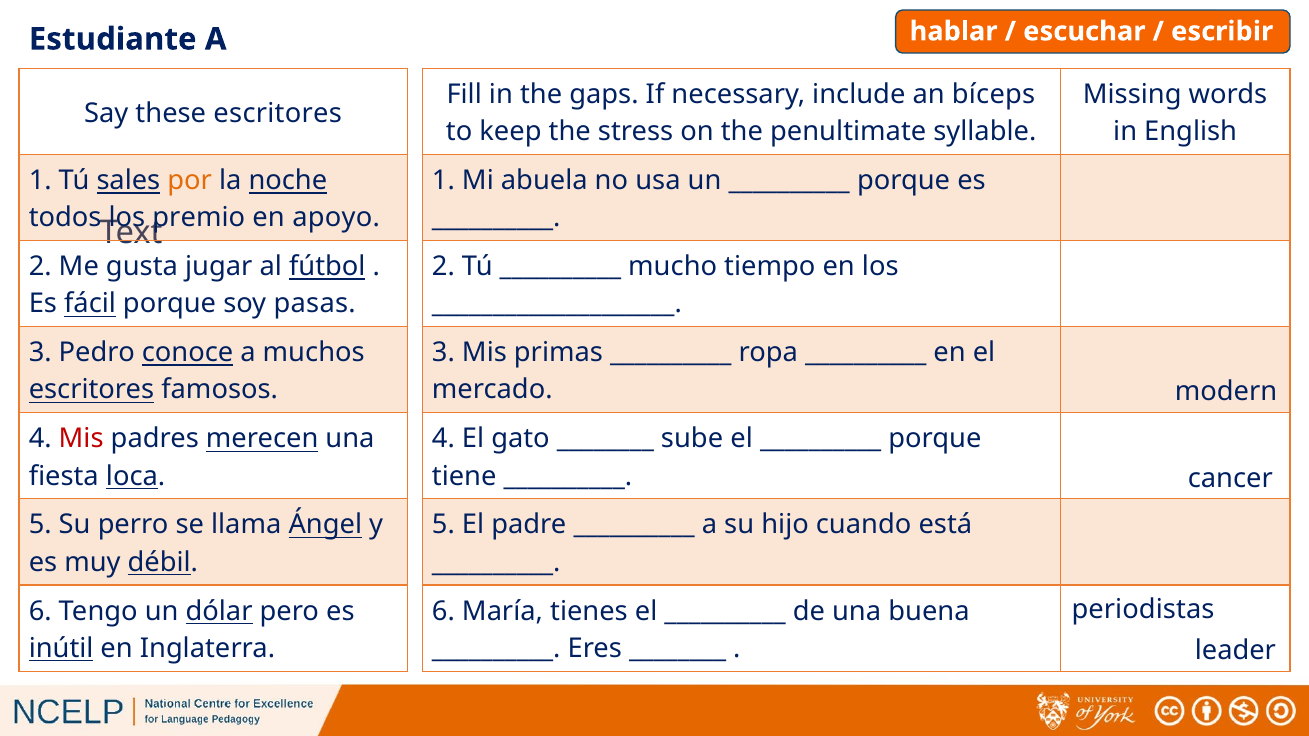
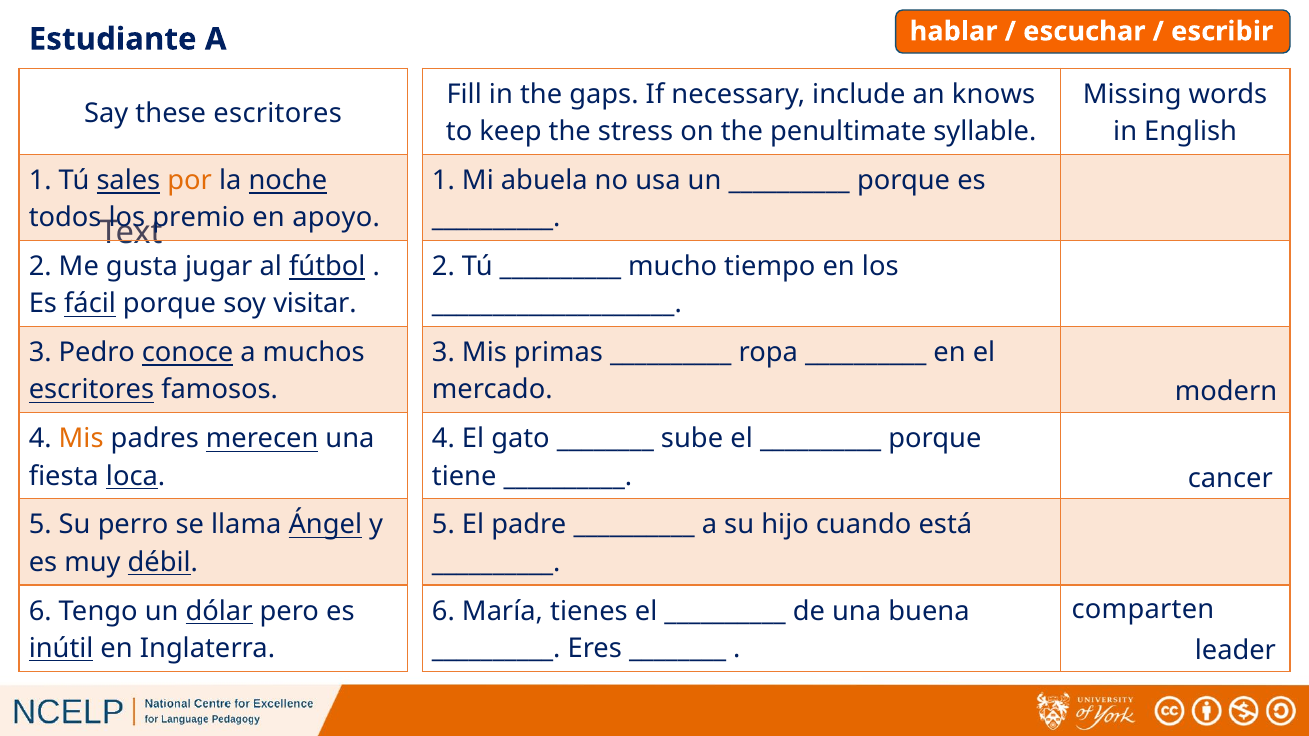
bíceps: bíceps -> knows (994, 94)
pasas: pasas -> visitar (315, 304)
Mis colour: red -> orange (81, 439)
periodistas: periodistas -> comparten (1143, 609)
